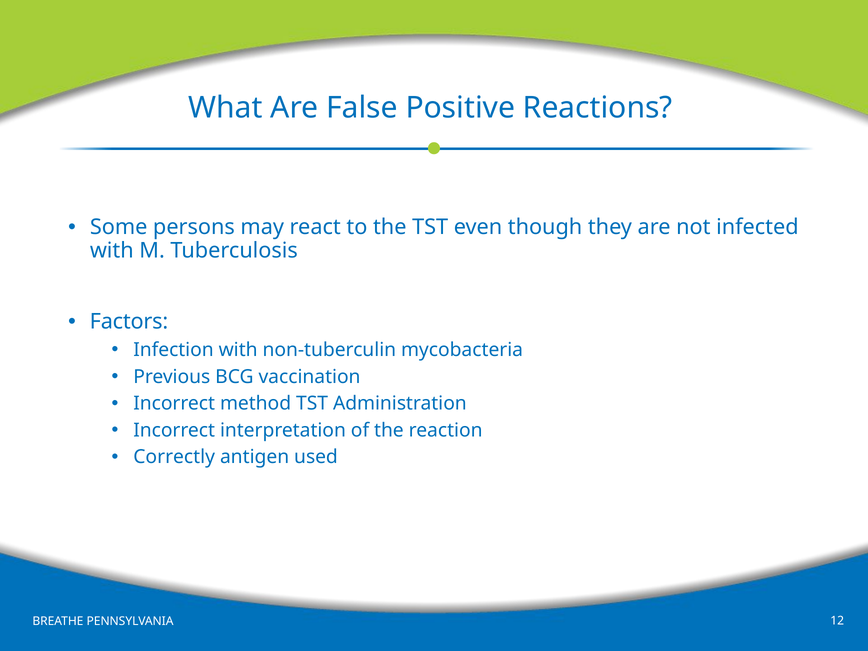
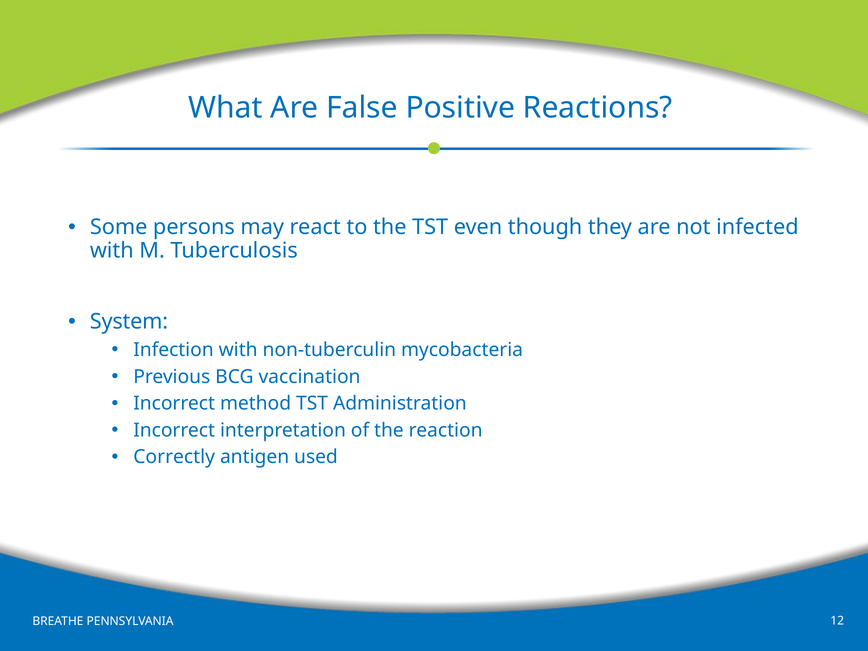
Factors: Factors -> System (129, 322)
